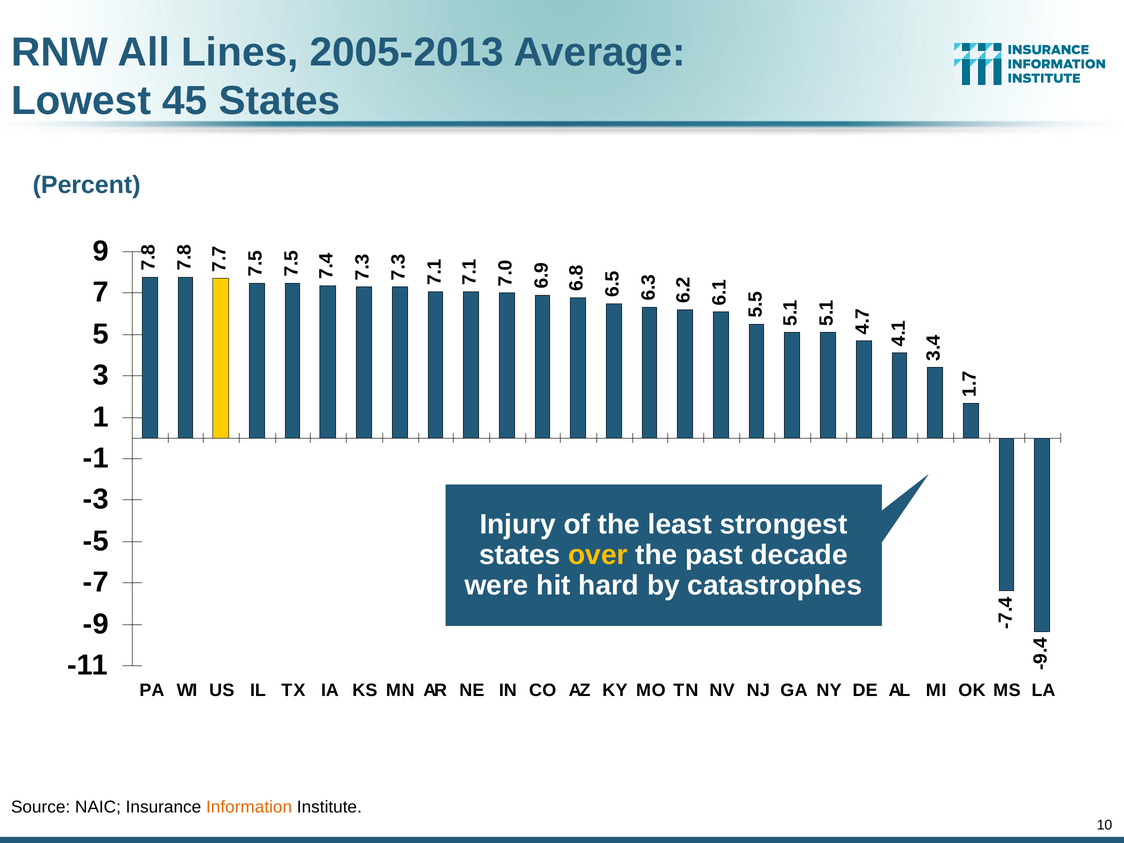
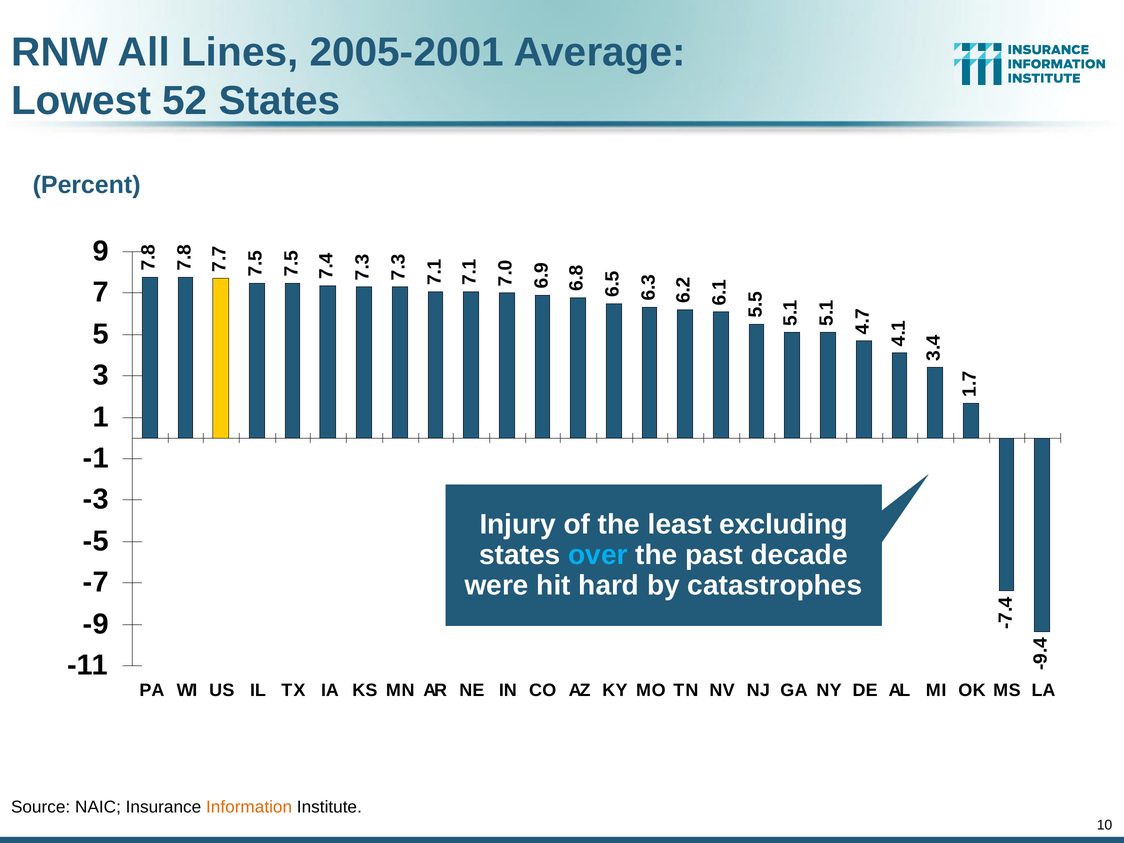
2005-2013: 2005-2013 -> 2005-2001 (407, 52)
45: 45 -> 52 (185, 101)
strongest: strongest -> excluding (784, 525)
over colour: yellow -> light blue (598, 555)
